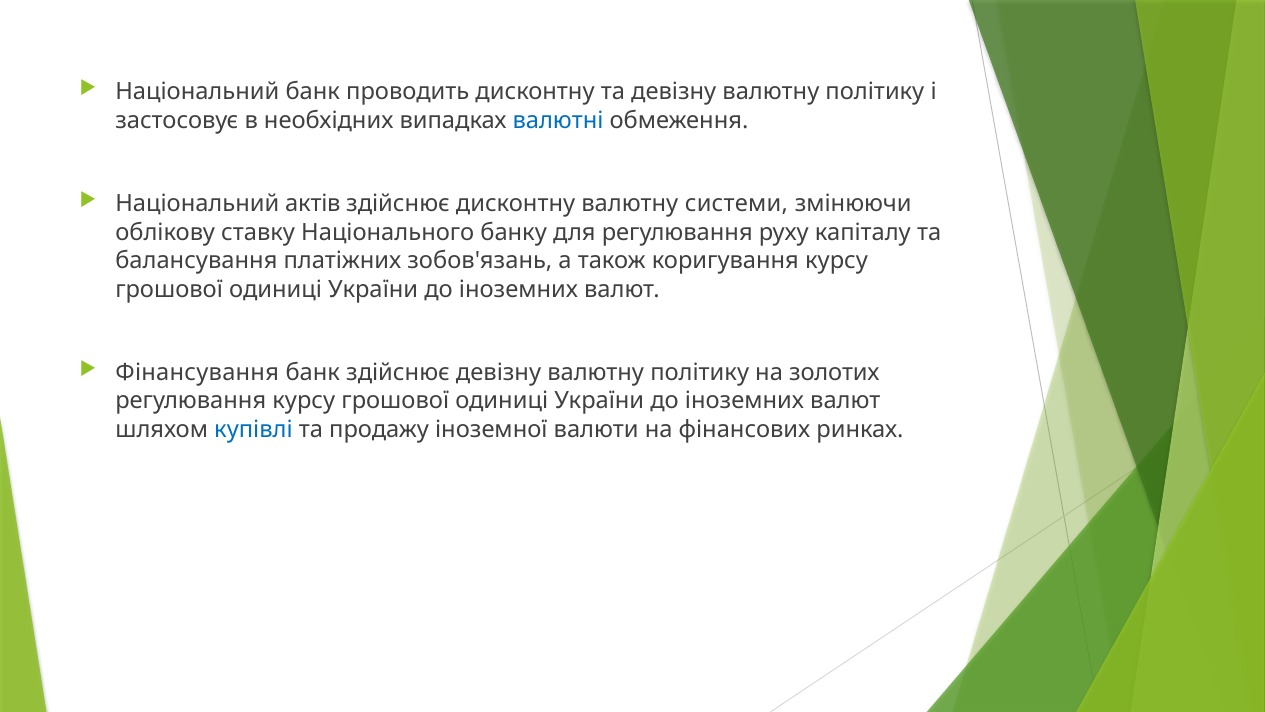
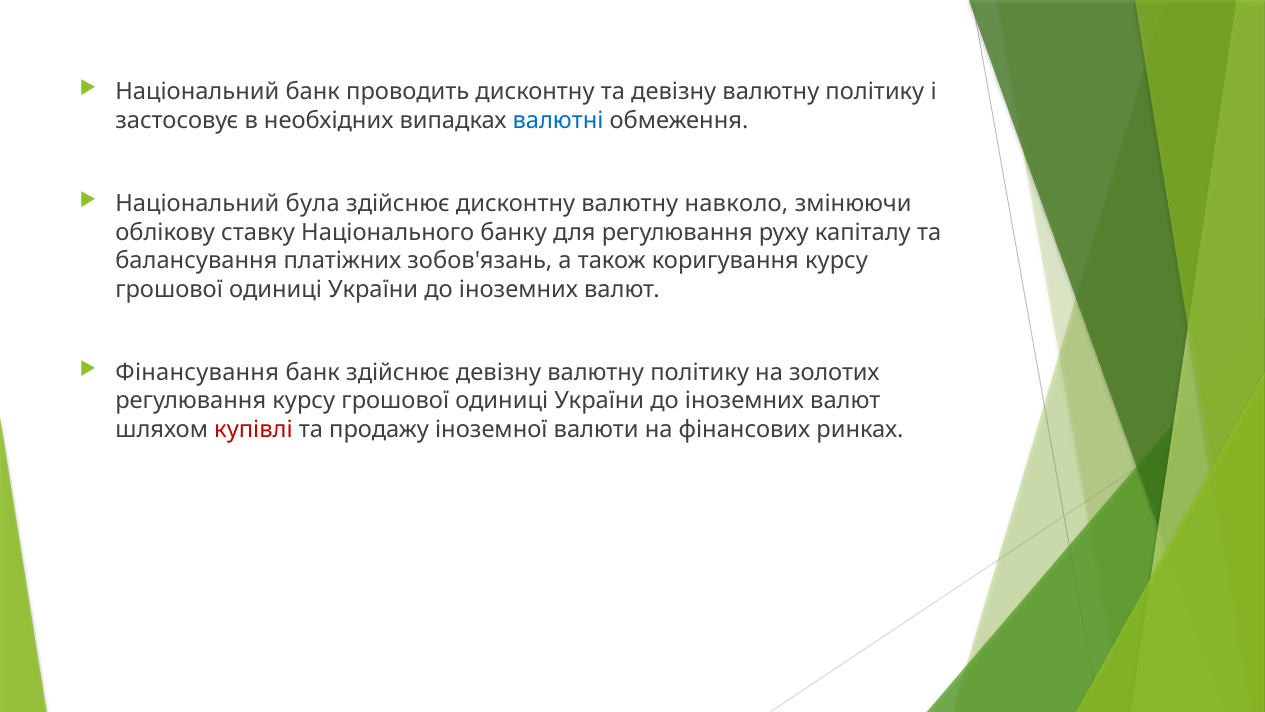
актів: актів -> була (313, 204)
системи: системи -> навколо (736, 204)
купівлі colour: blue -> red (253, 429)
